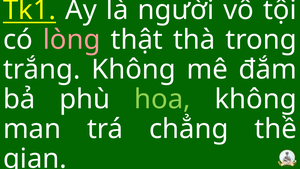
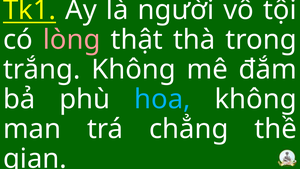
hoa colour: light green -> light blue (162, 99)
